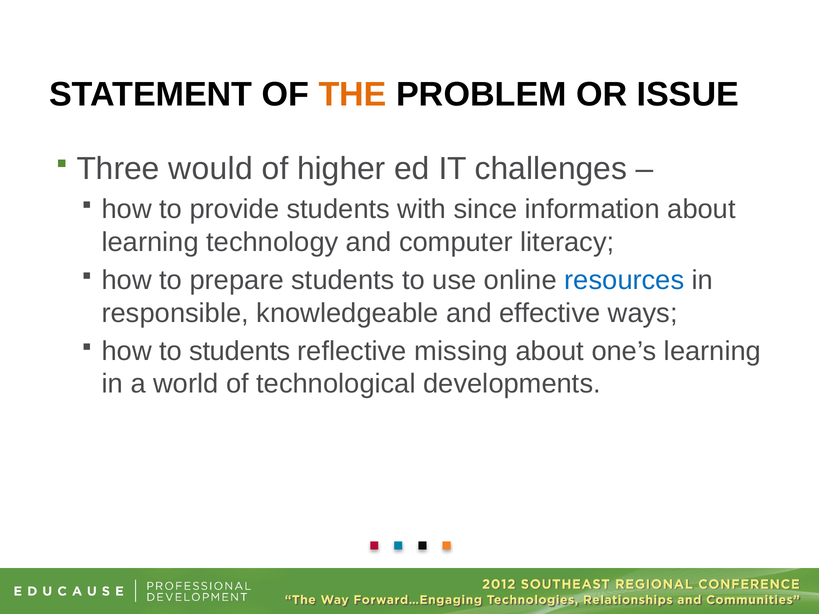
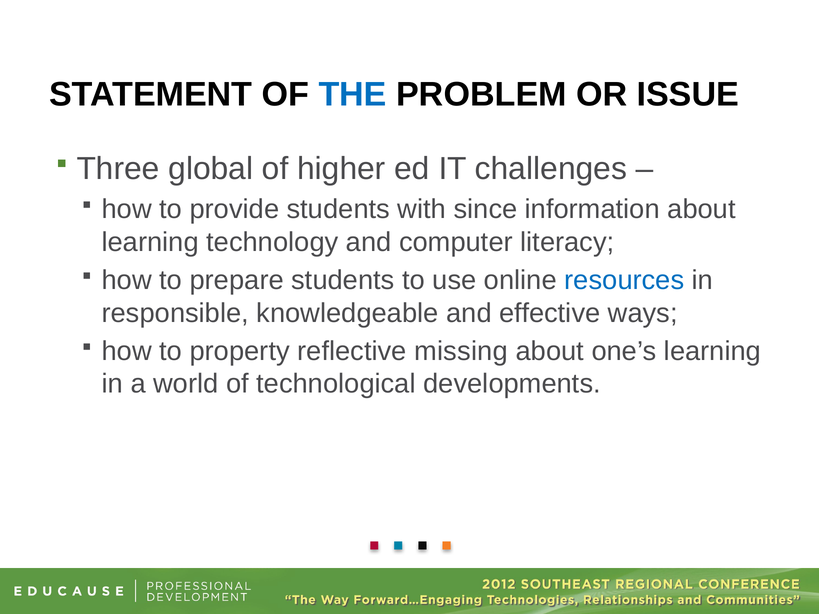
THE colour: orange -> blue (353, 95)
would: would -> global (211, 169)
to students: students -> property (240, 351)
